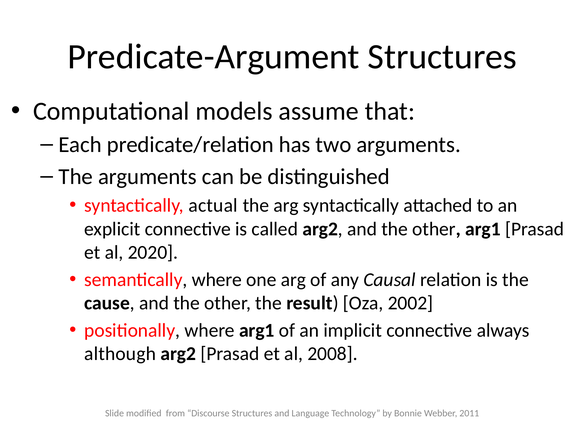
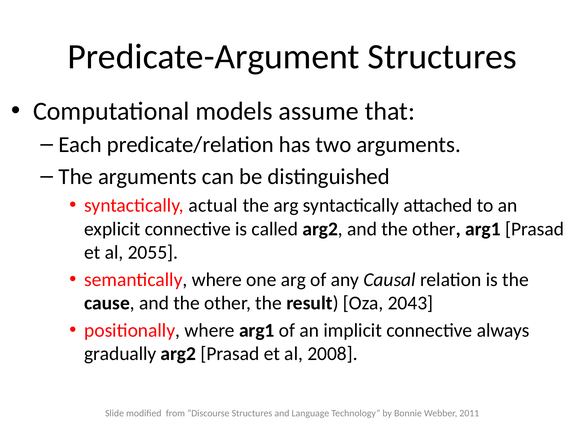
2020: 2020 -> 2055 (153, 252)
2002: 2002 -> 2043 (410, 303)
although: although -> gradually (120, 354)
